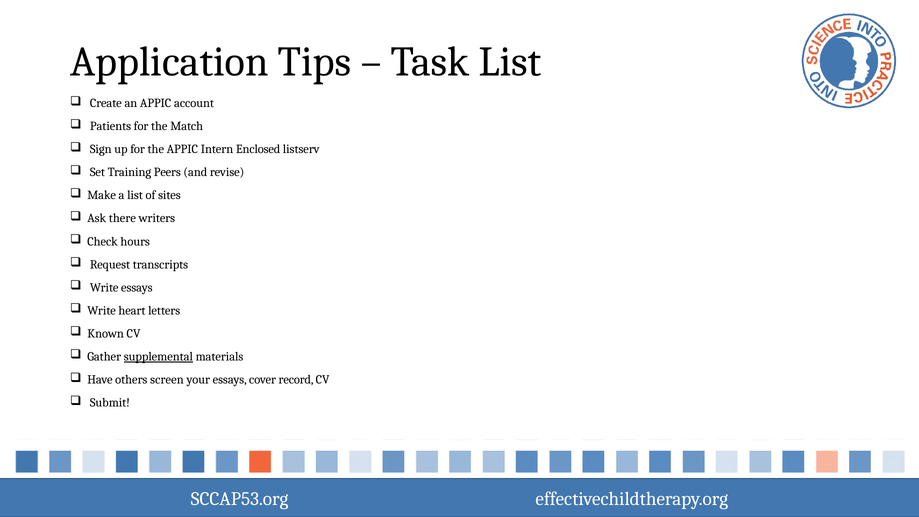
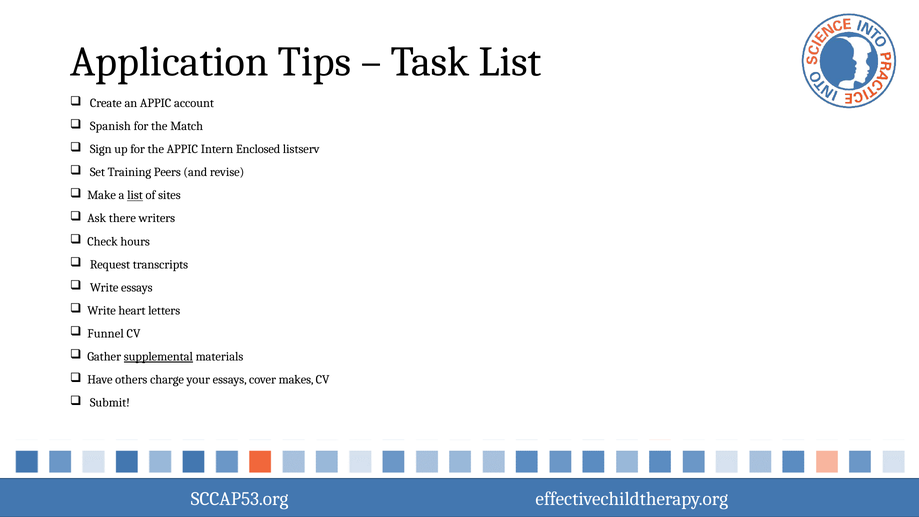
Patients: Patients -> Spanish (110, 126)
list underline: none -> present (135, 195)
Known: Known -> Funnel (106, 334)
screen: screen -> charge (167, 380)
record: record -> makes (296, 380)
